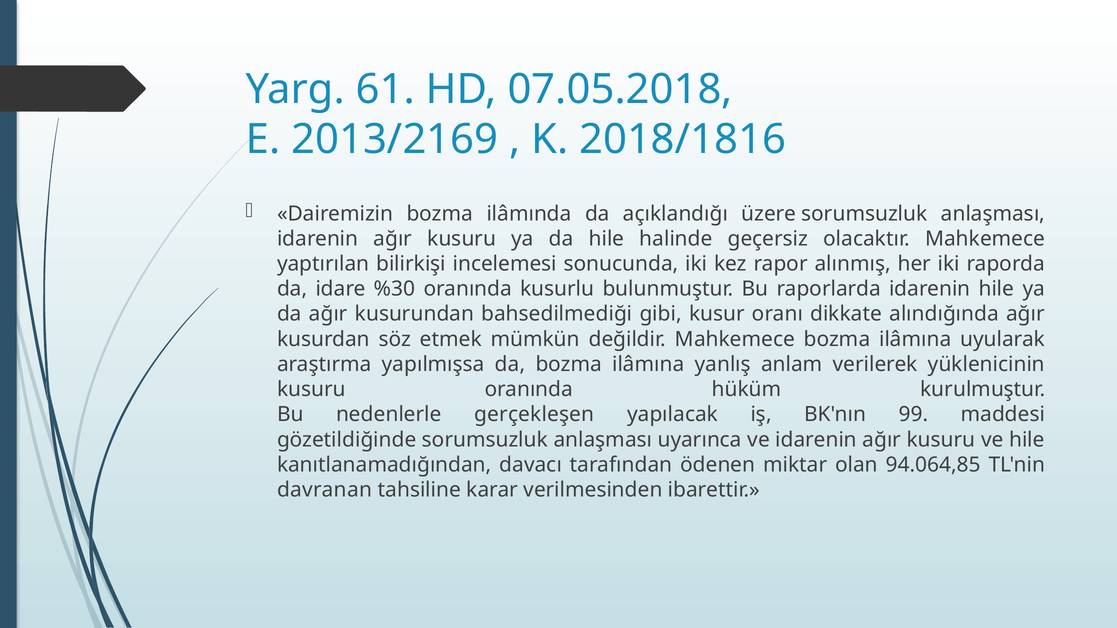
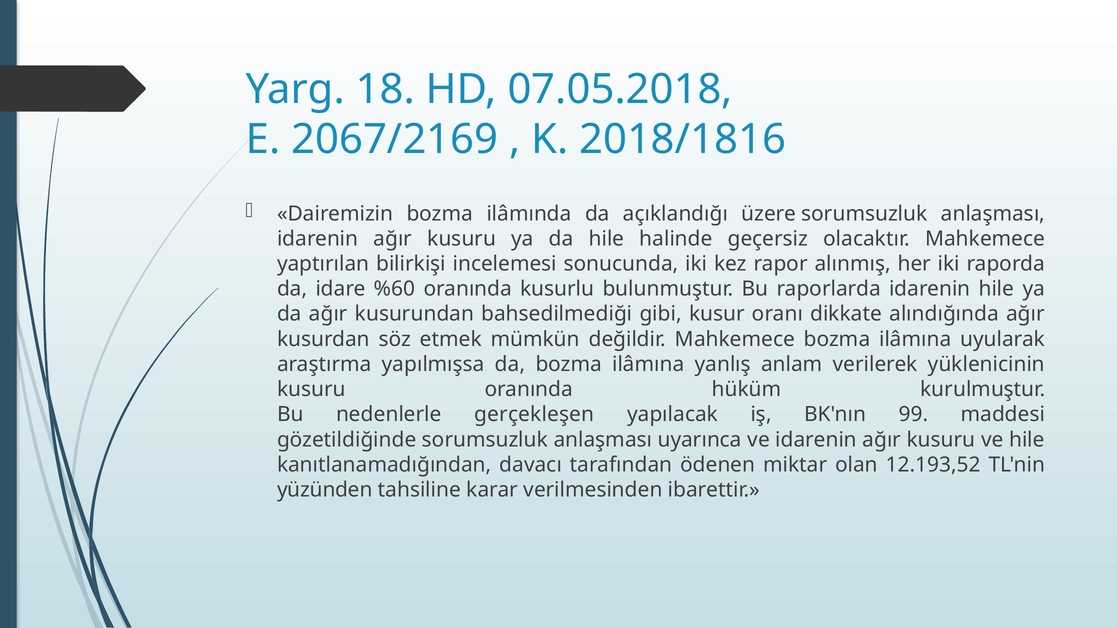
61: 61 -> 18 (385, 89)
2013/2169: 2013/2169 -> 2067/2169 (395, 140)
%30: %30 -> %60 (395, 289)
94.064,85: 94.064,85 -> 12.193,52 (933, 465)
davranan: davranan -> yüzünden (325, 490)
